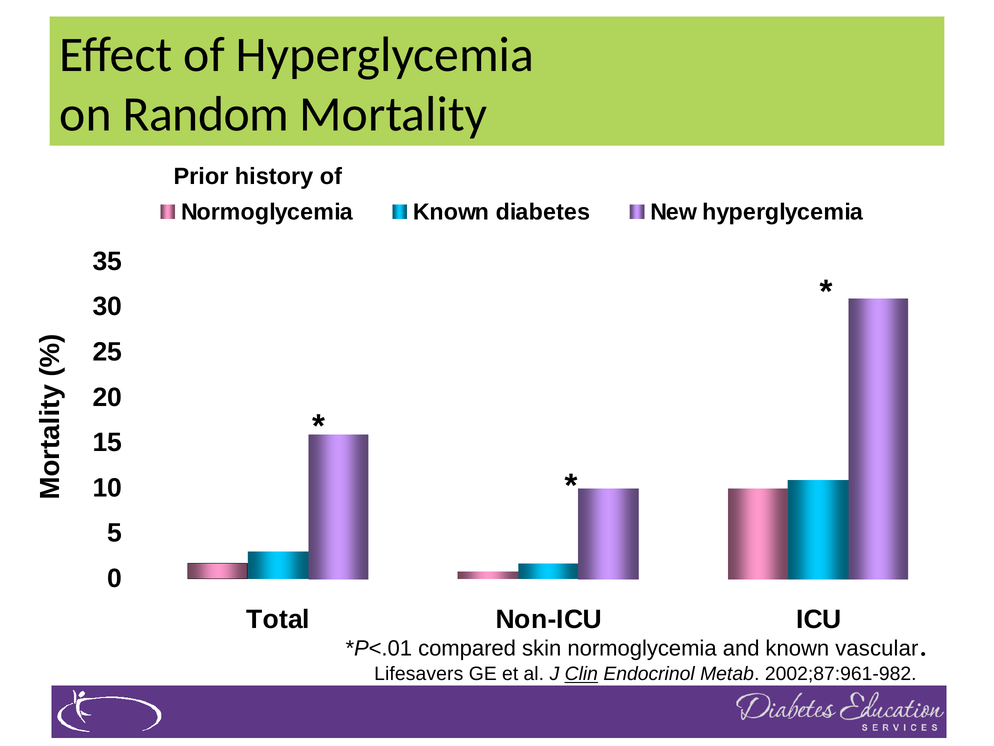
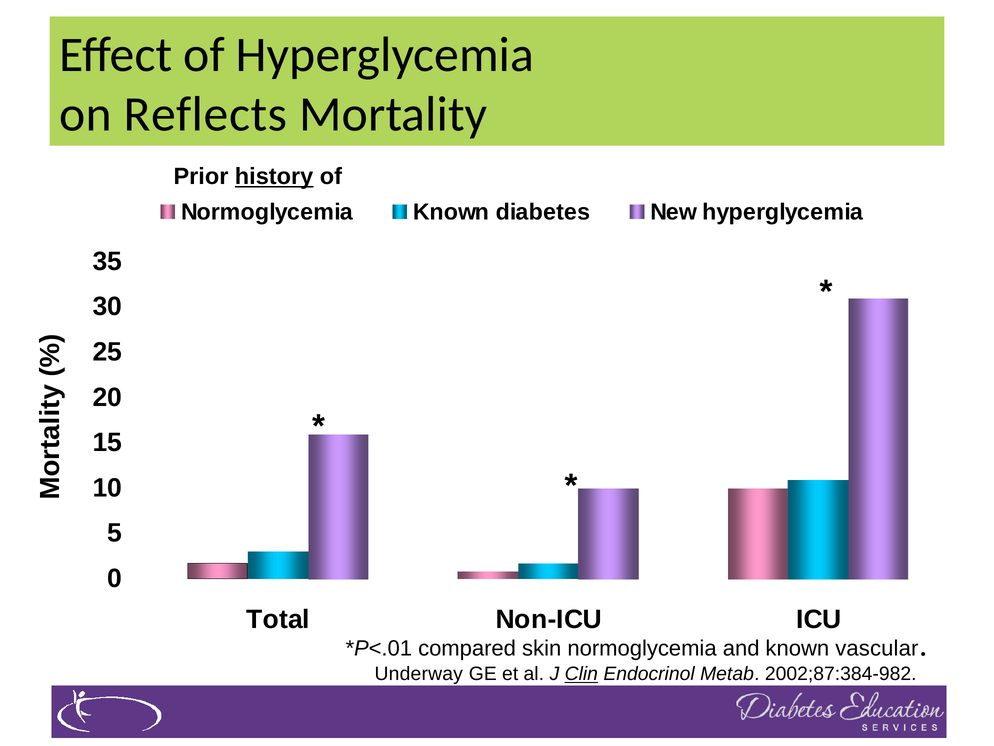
Random: Random -> Reflects (205, 114)
history underline: none -> present (274, 177)
Lifesavers: Lifesavers -> Underway (419, 674)
2002;87:961-982: 2002;87:961-982 -> 2002;87:384-982 (841, 674)
